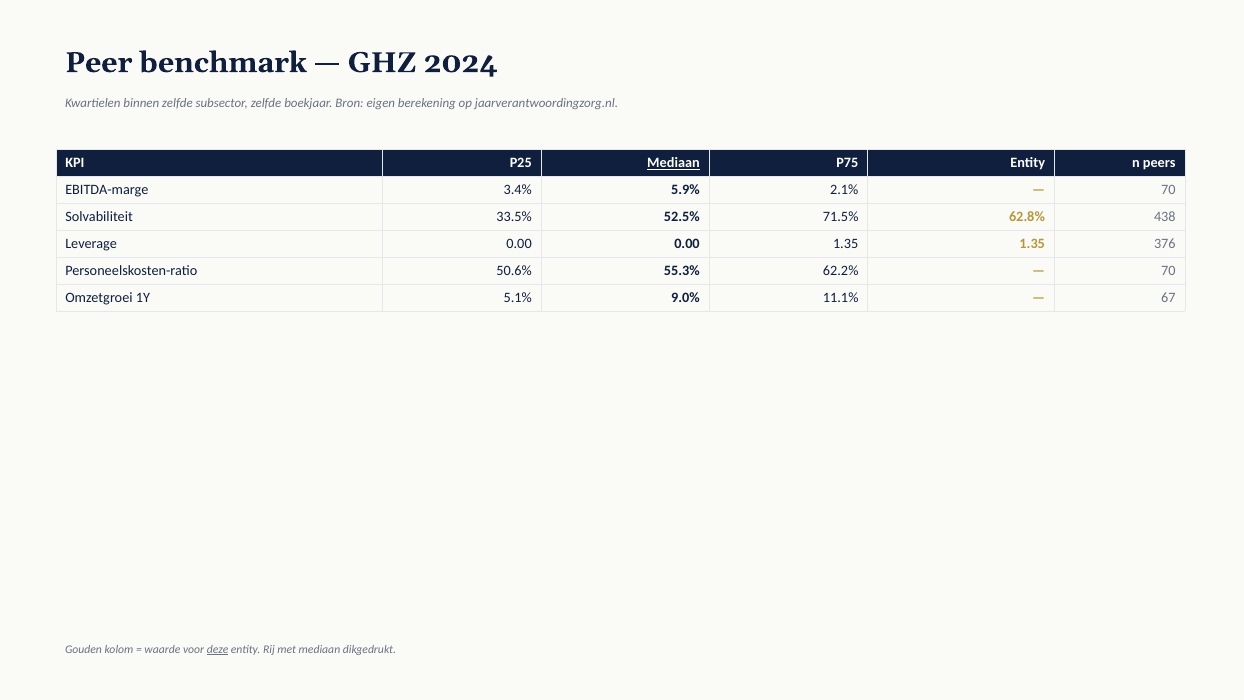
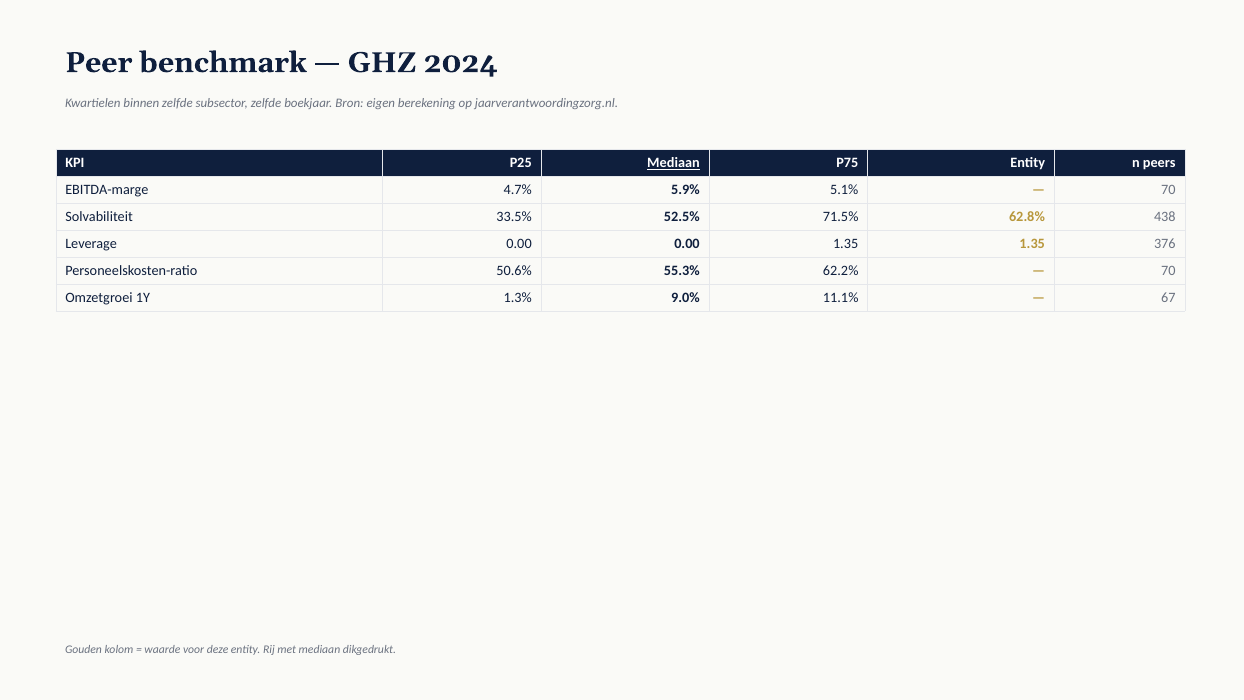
3.4%: 3.4% -> 4.7% (518, 190)
2.1%: 2.1% -> 5.1% (844, 190)
5.1%: 5.1% -> 1.3% (518, 298)
deze underline: present -> none (218, 649)
